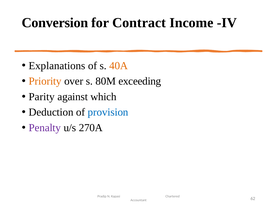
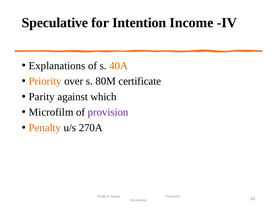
Conversion: Conversion -> Speculative (55, 23)
Contract: Contract -> Intention (139, 23)
exceeding: exceeding -> certificate (140, 81)
Deduction: Deduction -> Microfilm (51, 112)
provision colour: blue -> purple (108, 112)
Penalty colour: purple -> orange (45, 128)
